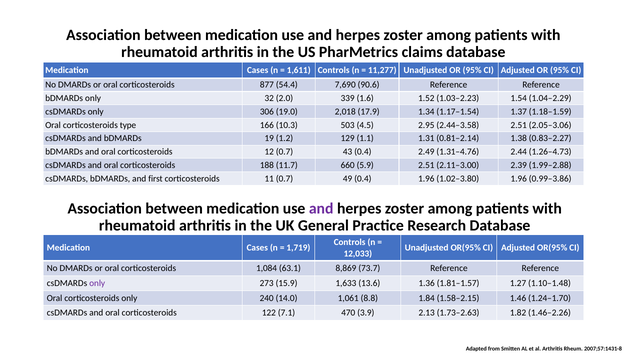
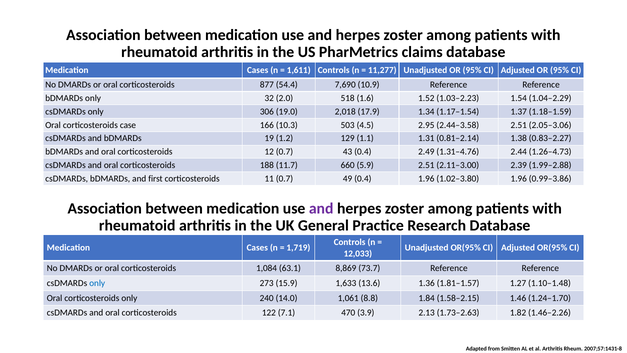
90.6: 90.6 -> 10.9 (369, 85)
339: 339 -> 518 (348, 98)
type: type -> case (128, 125)
only colour: purple -> blue (97, 283)
